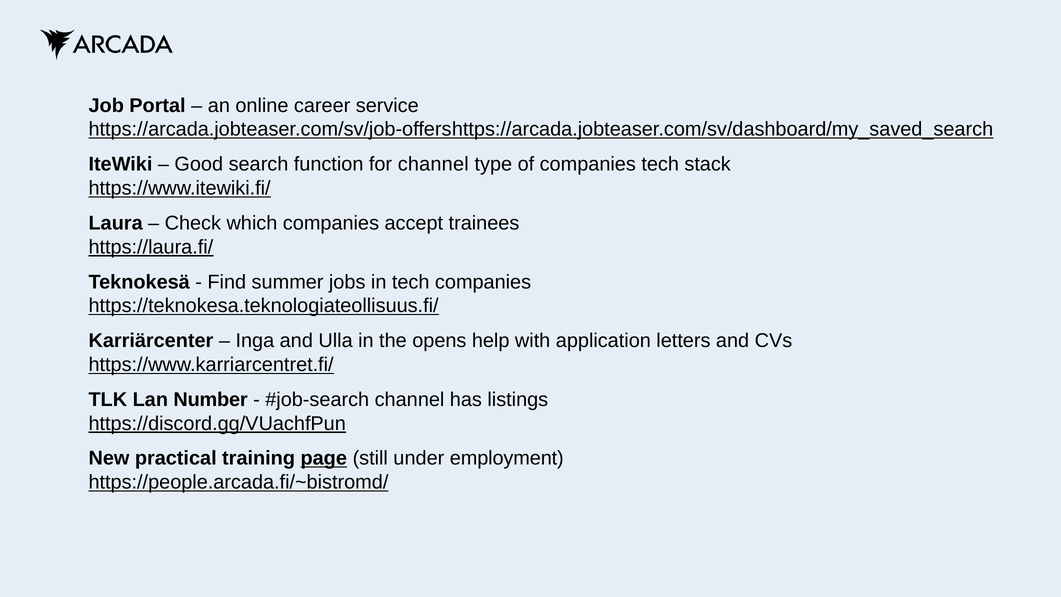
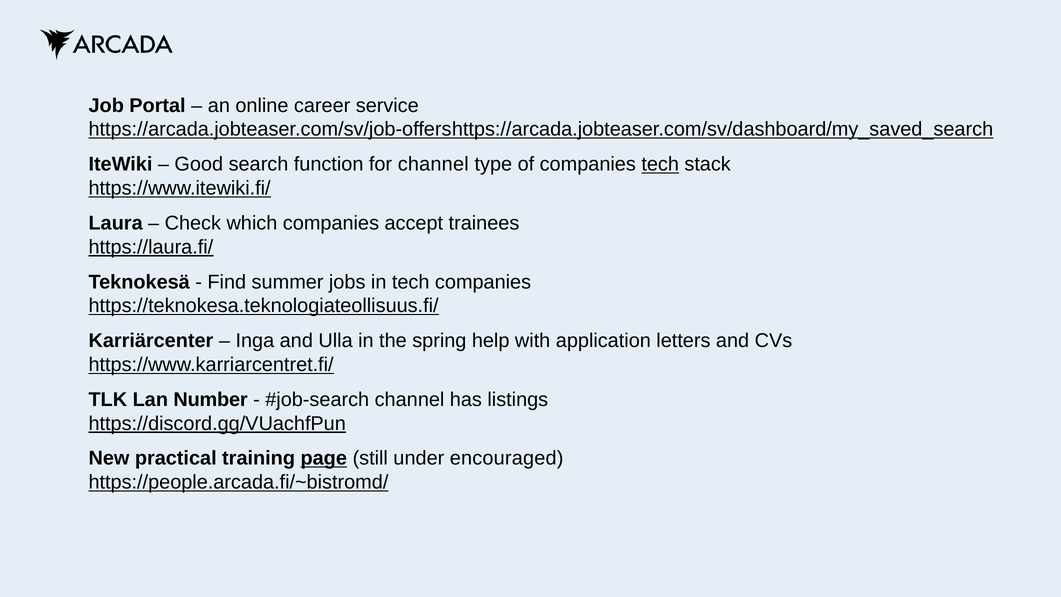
tech underline: none -> present (660, 164)
opens: opens -> spring (439, 341)
employment: employment -> encouraged (507, 458)
